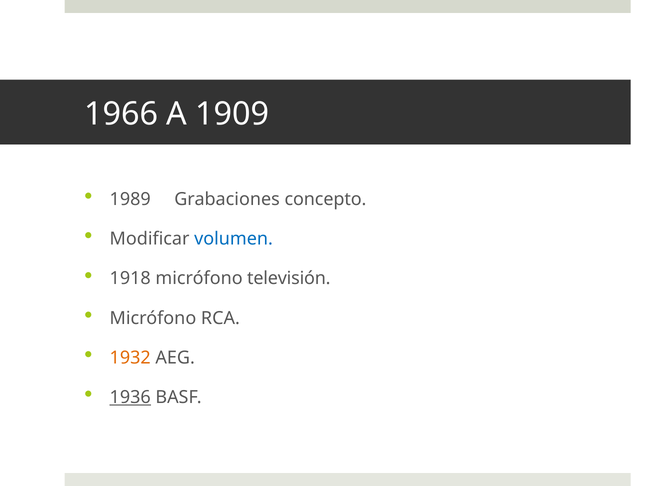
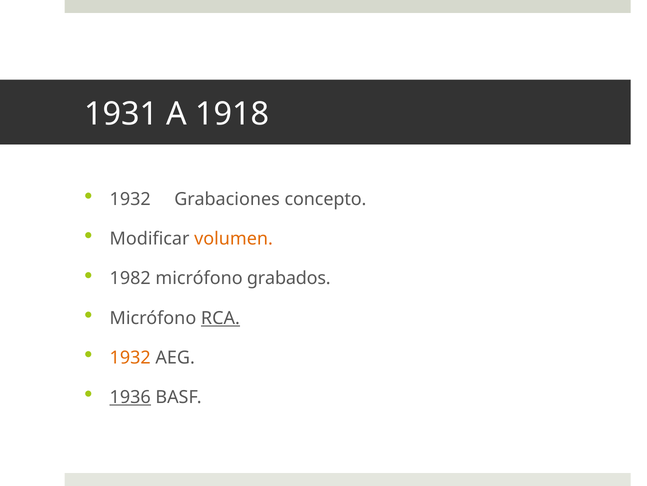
1966: 1966 -> 1931 (121, 114)
1909: 1909 -> 1918 (232, 114)
1989: 1989 -> 1932 (130, 199)
volumen colour: blue -> orange (234, 238)
1918: 1918 -> 1982 (130, 278)
televisión: televisión -> grabados (289, 278)
RCA underline: none -> present (220, 318)
